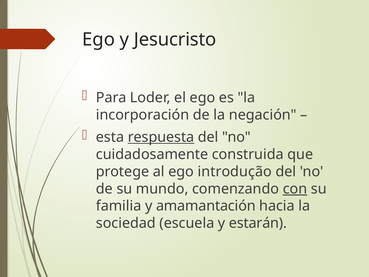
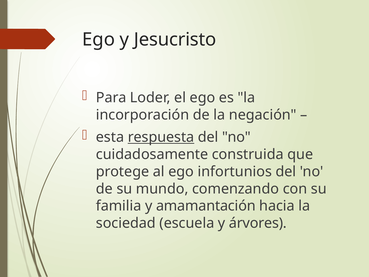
introdução: introdução -> infortunios (235, 171)
con underline: present -> none (295, 189)
estarán: estarán -> árvores (258, 223)
